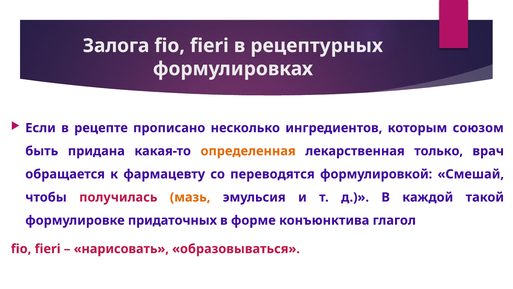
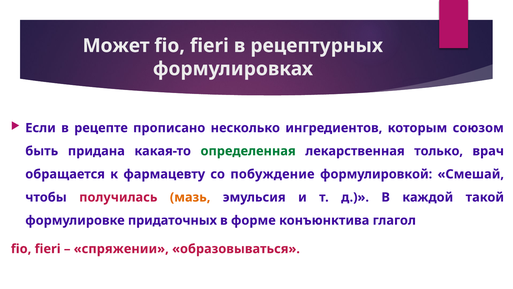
Залога: Залога -> Может (116, 46)
определенная colour: orange -> green (248, 151)
переводятся: переводятся -> побуждение (272, 174)
нарисовать: нарисовать -> спряжении (121, 249)
